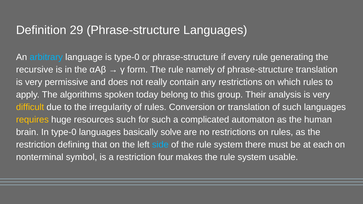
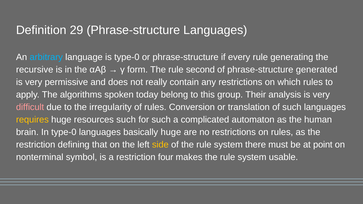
namely: namely -> second (200, 70)
phrase-structure translation: translation -> generated (317, 70)
difficult colour: yellow -> pink (30, 107)
basically solve: solve -> huge (171, 132)
side colour: light blue -> yellow (160, 145)
each: each -> point (323, 145)
